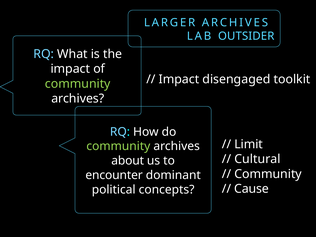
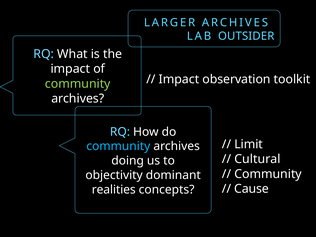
disengaged: disengaged -> observation (236, 79)
community colour: light green -> light blue (118, 146)
about: about -> doing (128, 161)
encounter: encounter -> objectivity (114, 175)
political: political -> realities (114, 190)
